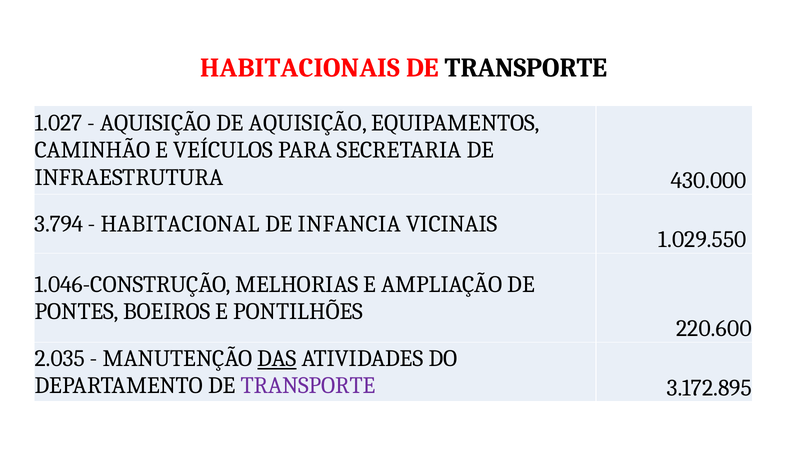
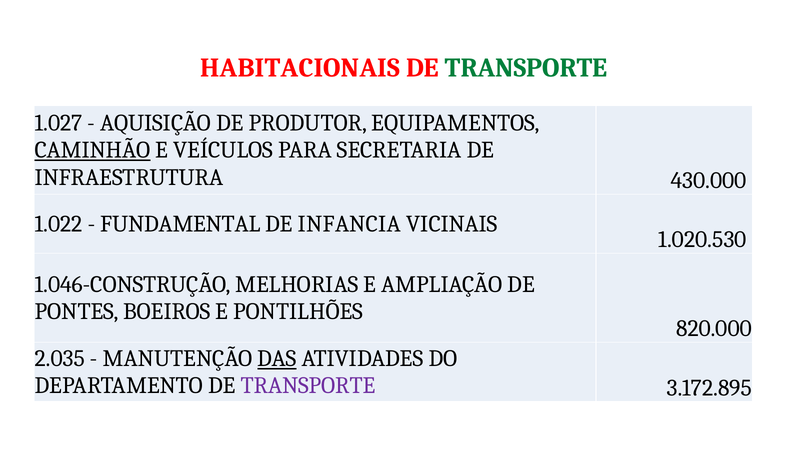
TRANSPORTE colour: black -> green (526, 68)
DE AQUISIÇÃO: AQUISIÇÃO -> PRODUTOR (308, 123)
CAMINHÃO underline: none -> present (93, 150)
3.794: 3.794 -> 1.022 (59, 224)
HABITACIONAL: HABITACIONAL -> FUNDAMENTAL (180, 224)
1.029.550: 1.029.550 -> 1.020.530 (703, 239)
220.600: 220.600 -> 820.000 (714, 328)
